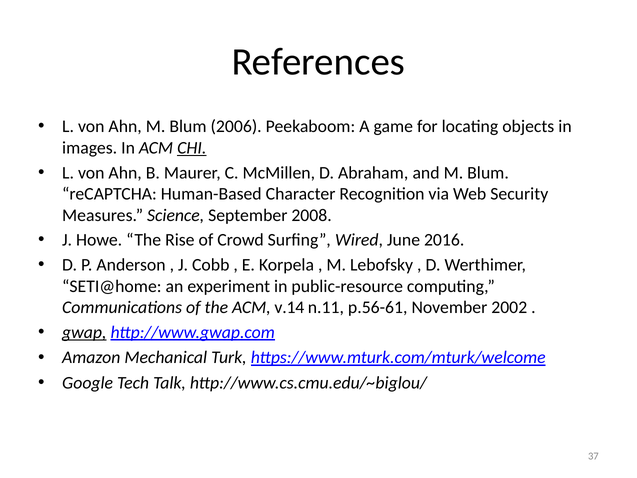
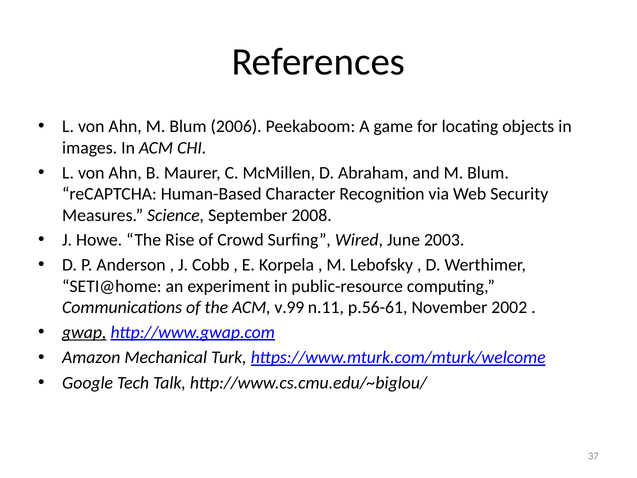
CHI underline: present -> none (192, 148)
2016: 2016 -> 2003 (444, 240)
v.14: v.14 -> v.99 (289, 307)
